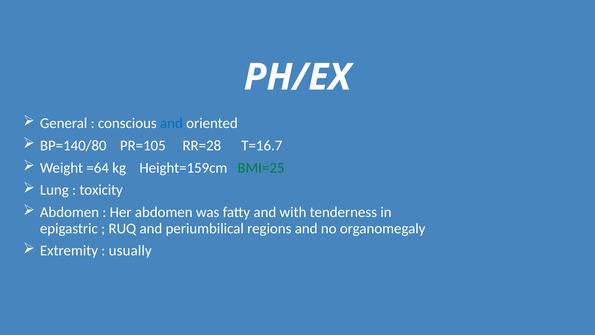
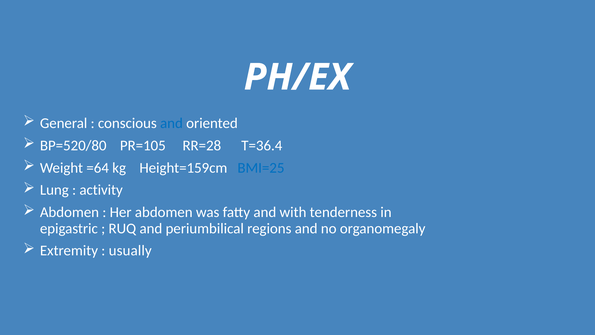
BP=140/80: BP=140/80 -> BP=520/80 (73, 145)
T=16.7: T=16.7 -> T=36.4 (262, 145)
BMI=25 colour: green -> blue (261, 168)
toxicity: toxicity -> activity (101, 190)
